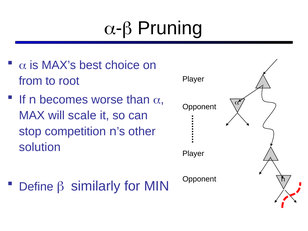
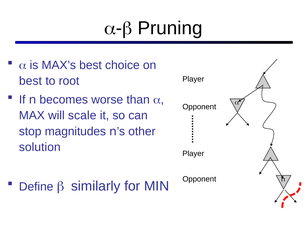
from: from -> best (30, 81)
competition: competition -> magnitudes (75, 131)
